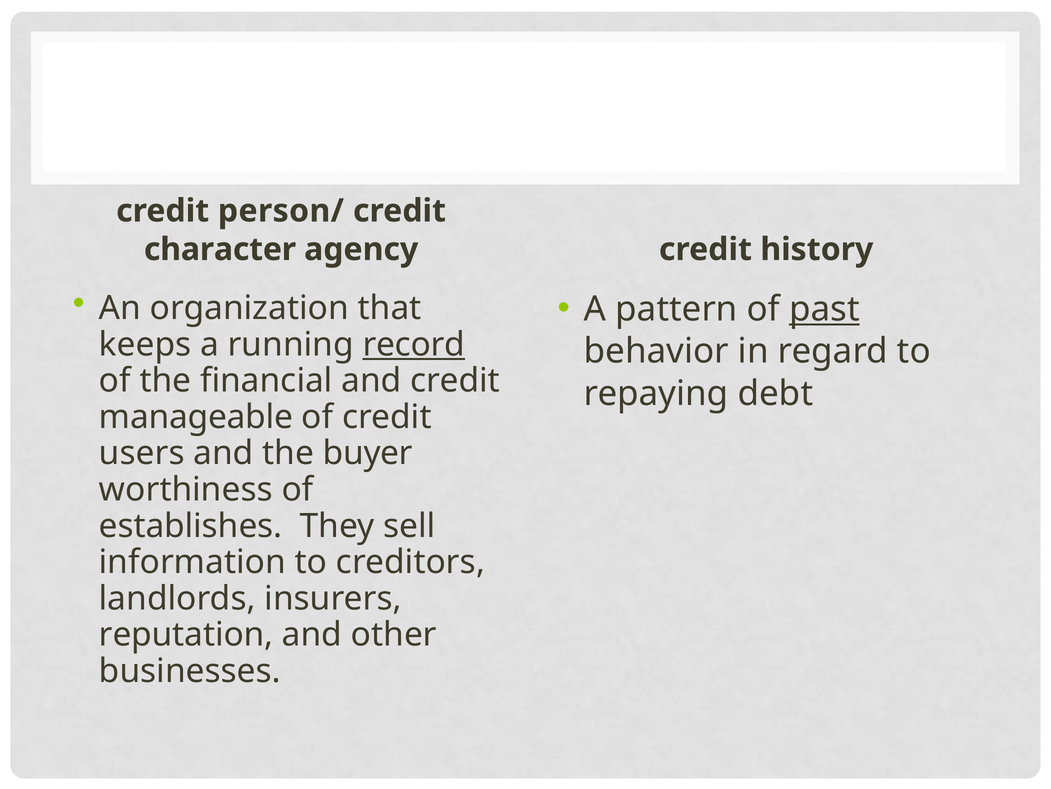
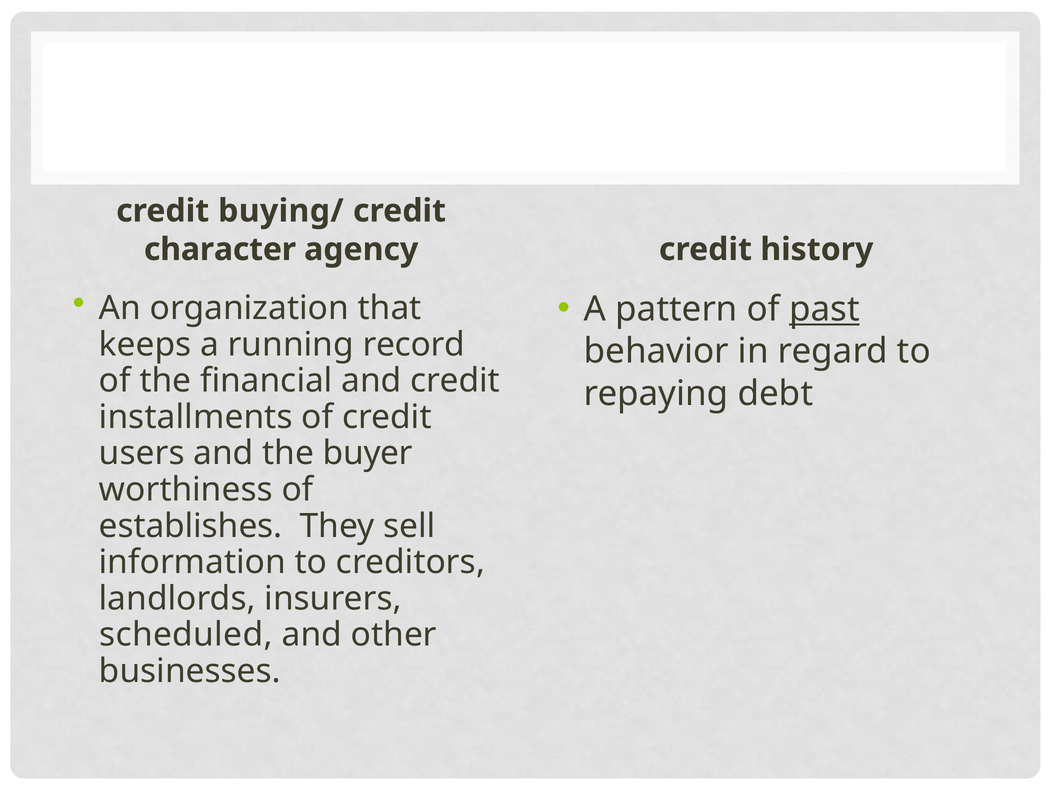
person/: person/ -> buying/ (281, 211)
record underline: present -> none (414, 344)
manageable: manageable -> installments (196, 417)
reputation: reputation -> scheduled (186, 634)
